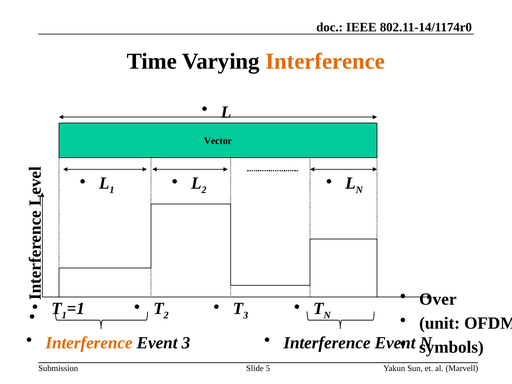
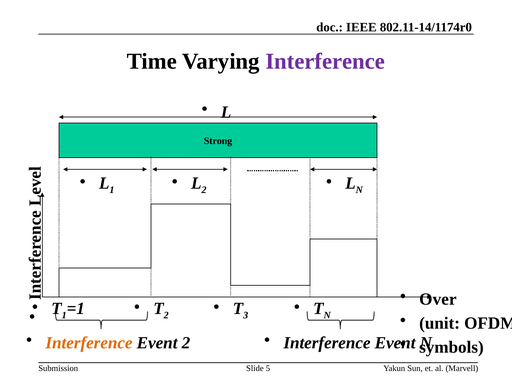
Interference colour: orange -> purple (325, 61)
Vector: Vector -> Strong (218, 141)
Event 3: 3 -> 2 (186, 343)
